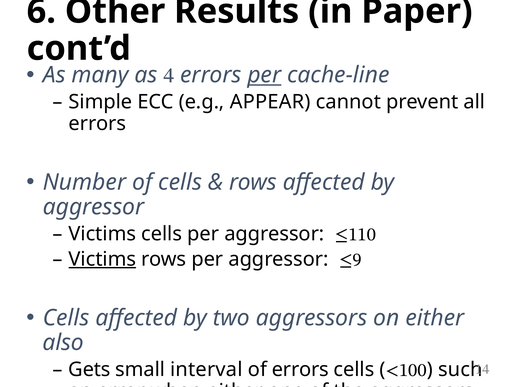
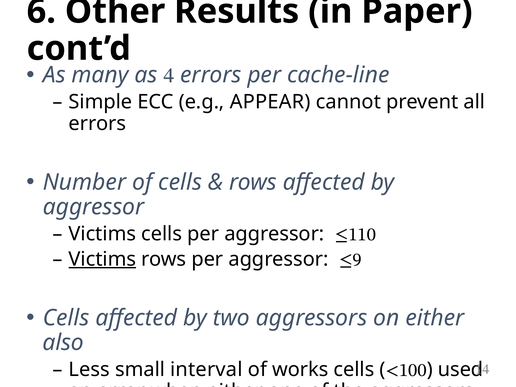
per underline: present -> none (264, 75)
Gets: Gets -> Less (89, 369)
of errors: errors -> works (300, 369)
such: such -> used (461, 369)
